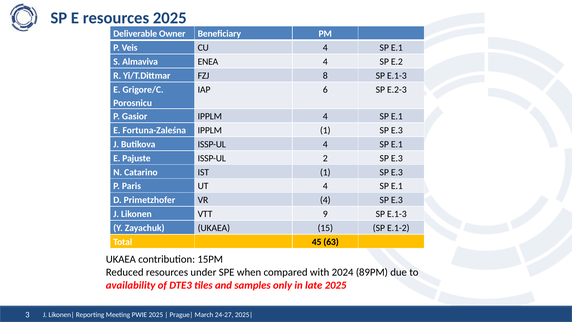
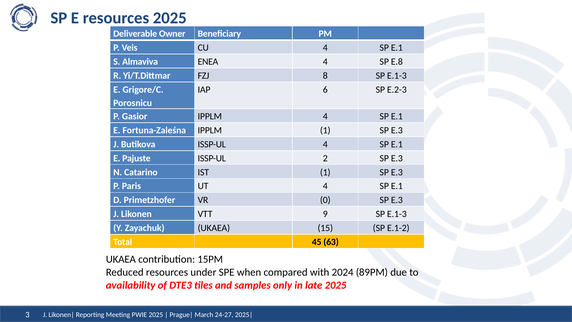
E.2: E.2 -> E.8 (397, 62)
VR 4: 4 -> 0 (325, 200)
